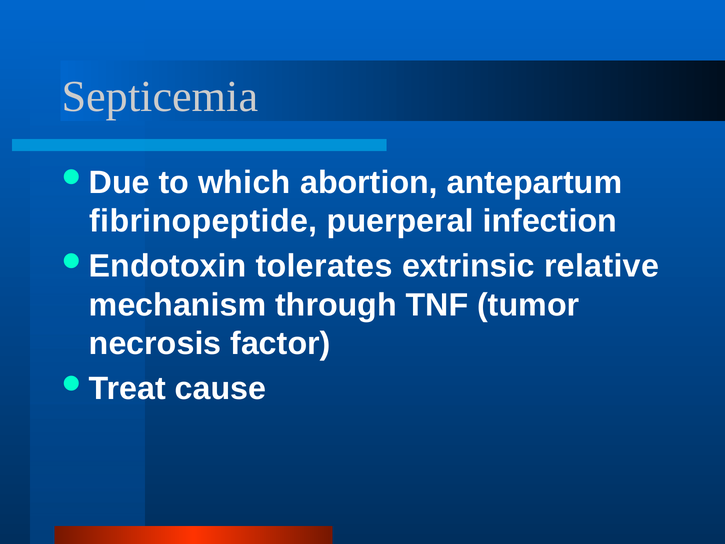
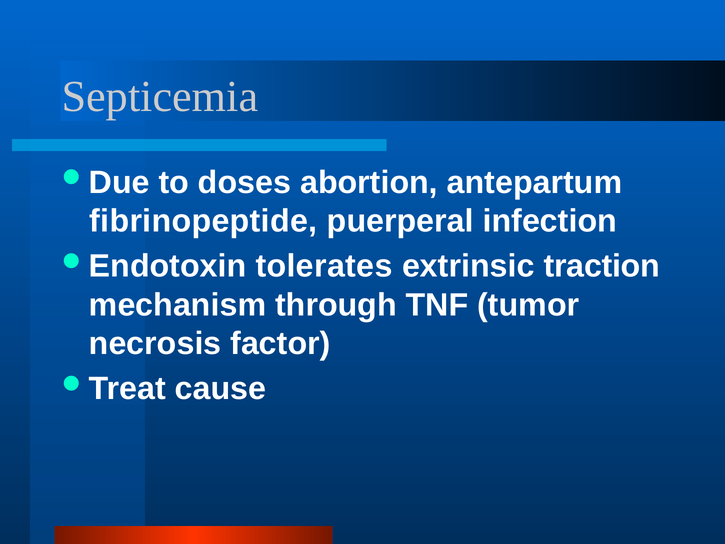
which: which -> doses (245, 182)
relative: relative -> traction (602, 266)
